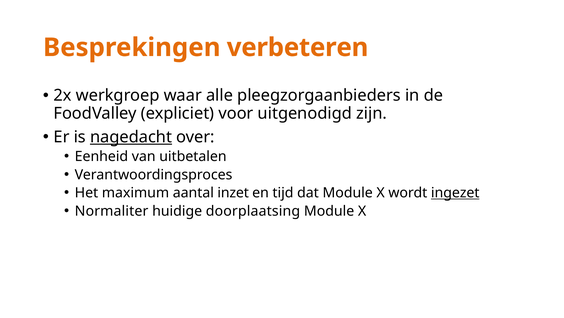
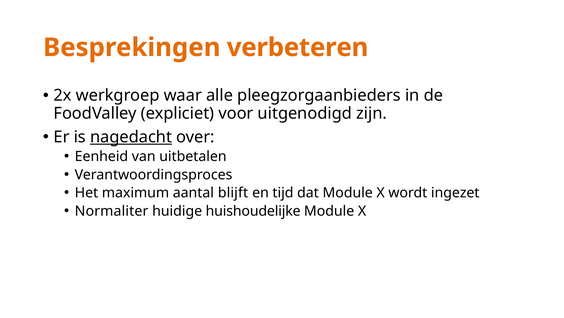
inzet: inzet -> blijft (233, 192)
ingezet underline: present -> none (455, 192)
doorplaatsing: doorplaatsing -> huishoudelijke (253, 211)
